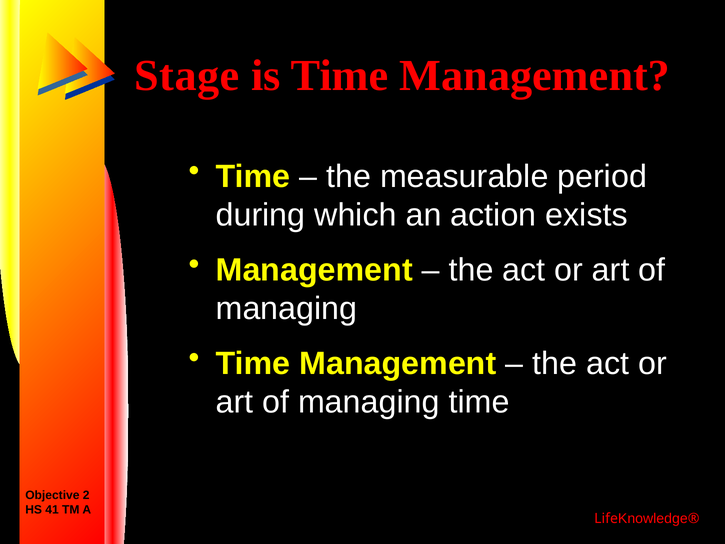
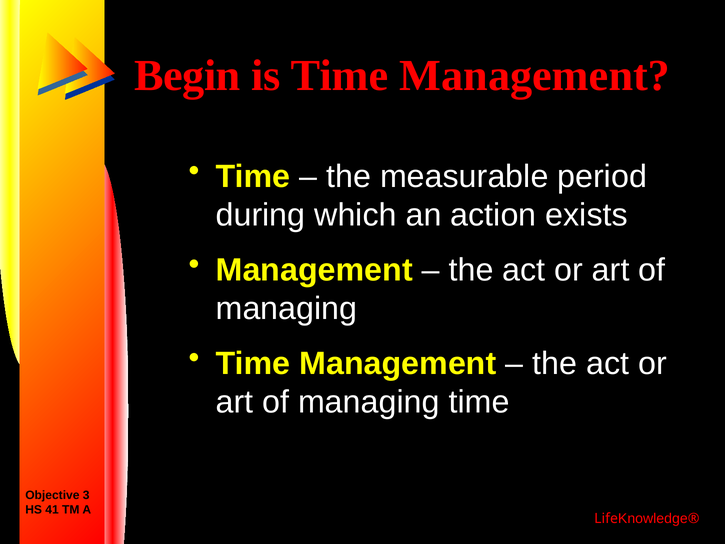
Stage: Stage -> Begin (187, 76)
2: 2 -> 3 (86, 495)
